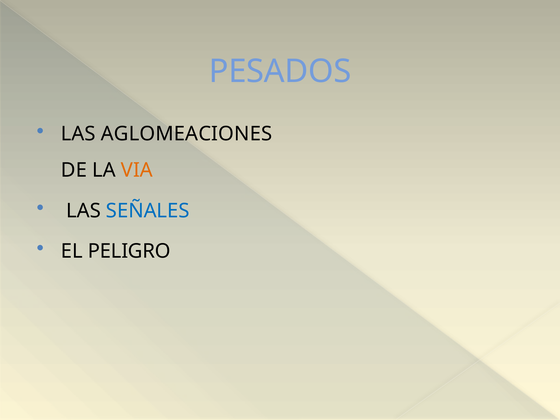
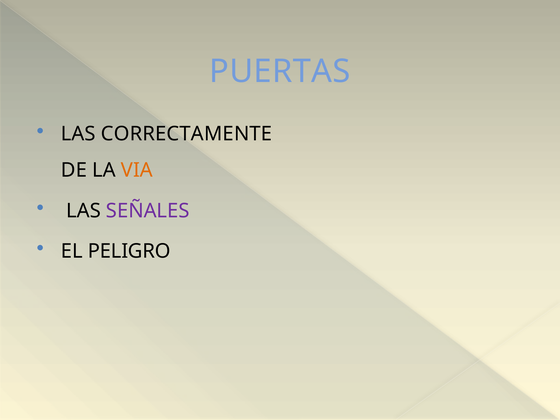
PESADOS: PESADOS -> PUERTAS (280, 71)
AGLOMEACIONES: AGLOMEACIONES -> CORRECTAMENTE (186, 134)
SEÑALES colour: blue -> purple (148, 211)
